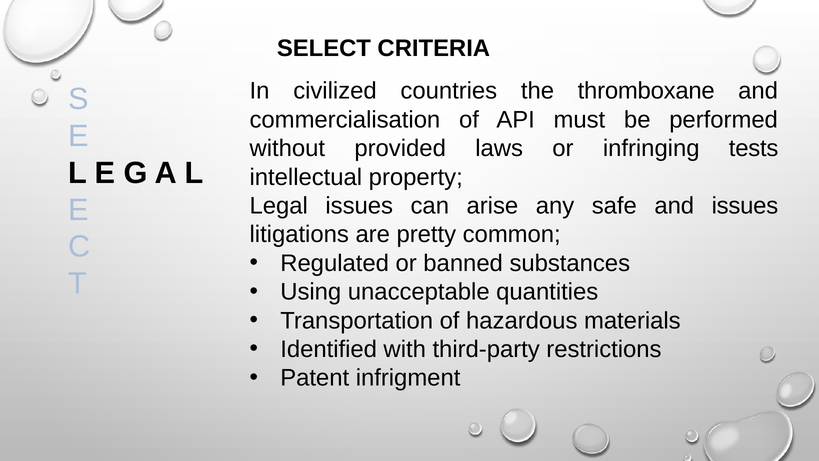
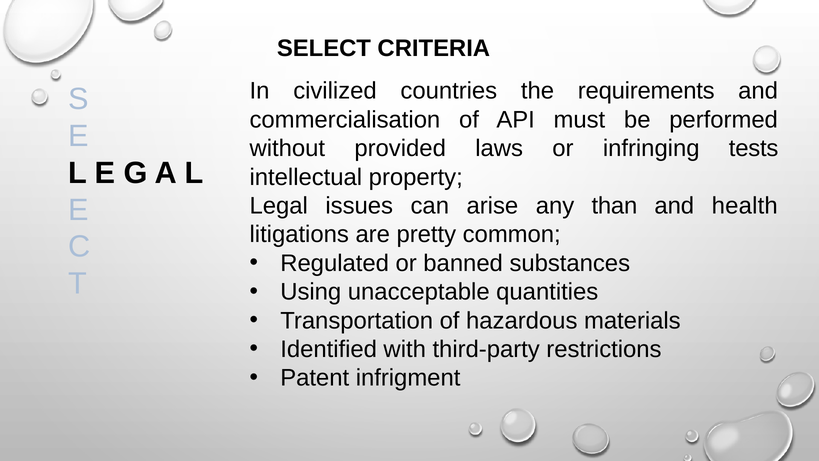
thromboxane: thromboxane -> requirements (646, 91)
safe: safe -> than (614, 206)
and issues: issues -> health (745, 206)
